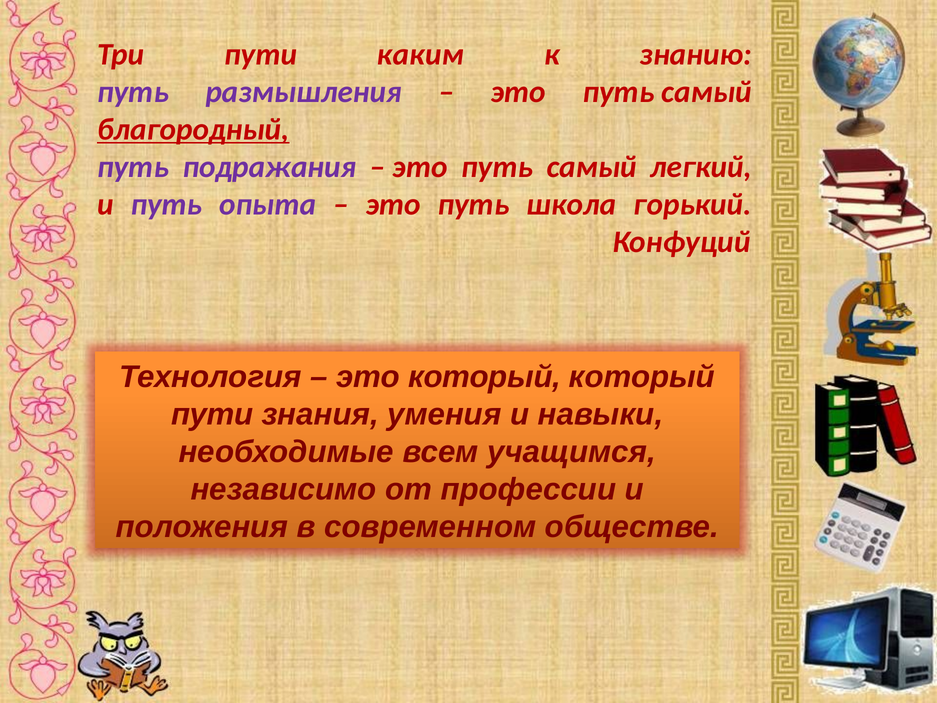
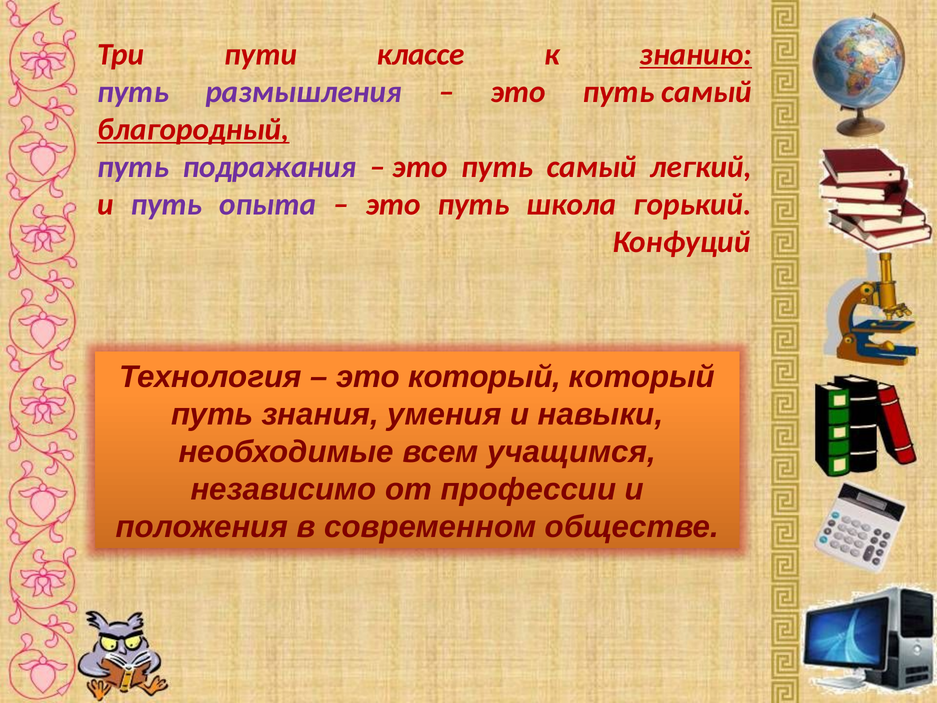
каким: каким -> классе (421, 54)
знанию underline: none -> present (696, 54)
пути: пути -> путь (212, 414)
